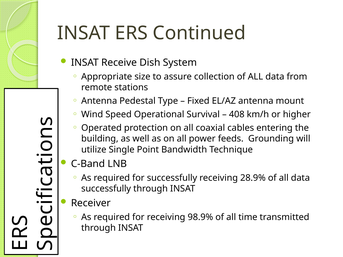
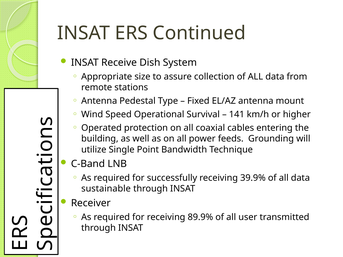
408: 408 -> 141 (237, 114)
28.9%: 28.9% -> 39.9% (253, 178)
successfully: successfully -> sustainable (106, 189)
98.9%: 98.9% -> 89.9% (200, 217)
time: time -> user (248, 217)
